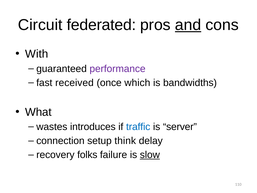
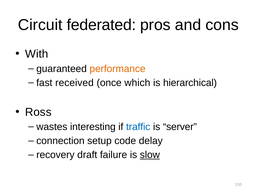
and underline: present -> none (188, 25)
performance colour: purple -> orange (118, 69)
bandwidths: bandwidths -> hierarchical (190, 83)
What: What -> Ross (38, 112)
introduces: introduces -> interesting (93, 127)
think: think -> code (125, 141)
folks: folks -> draft (87, 155)
